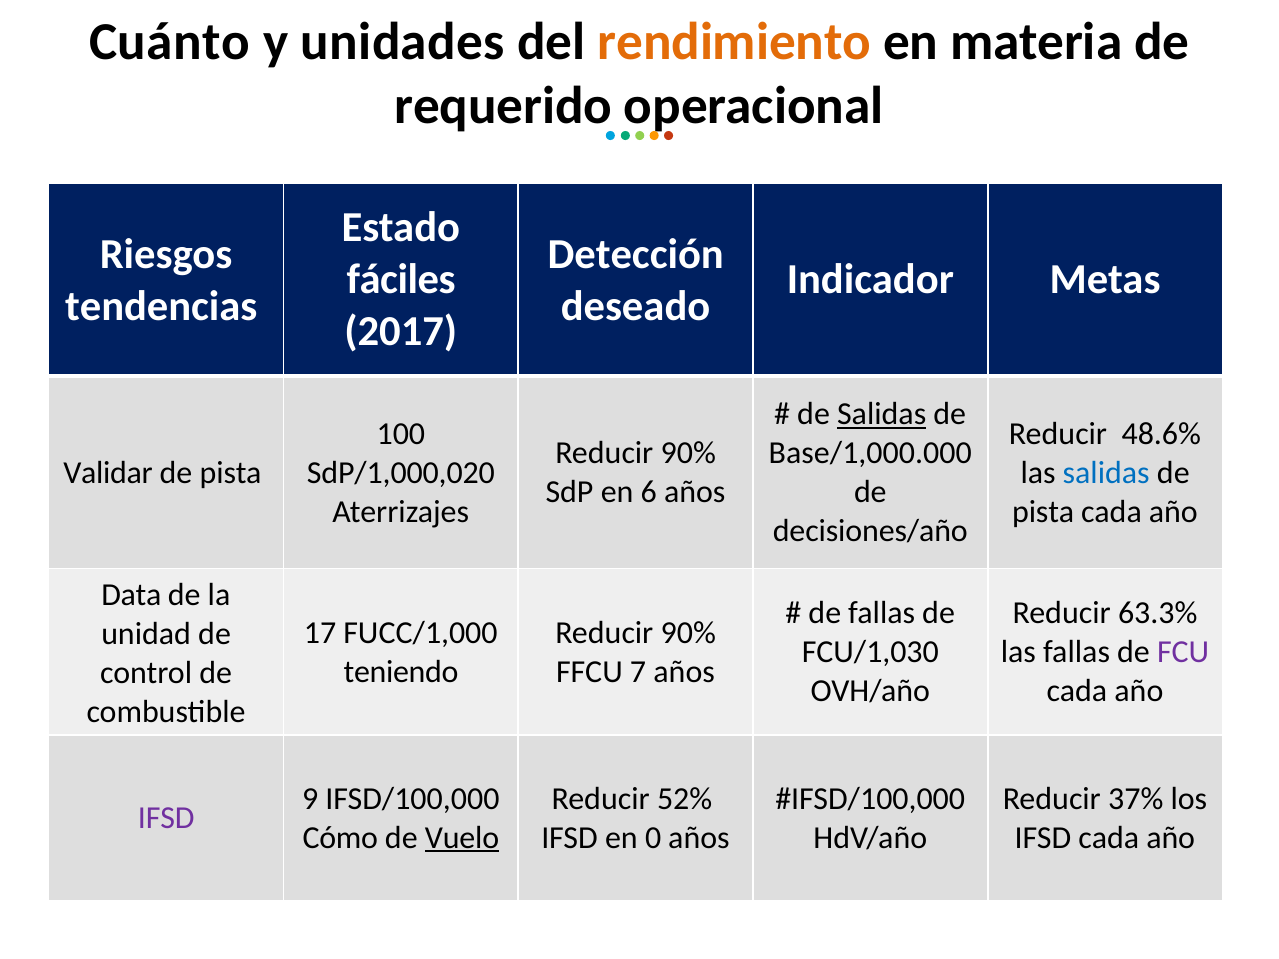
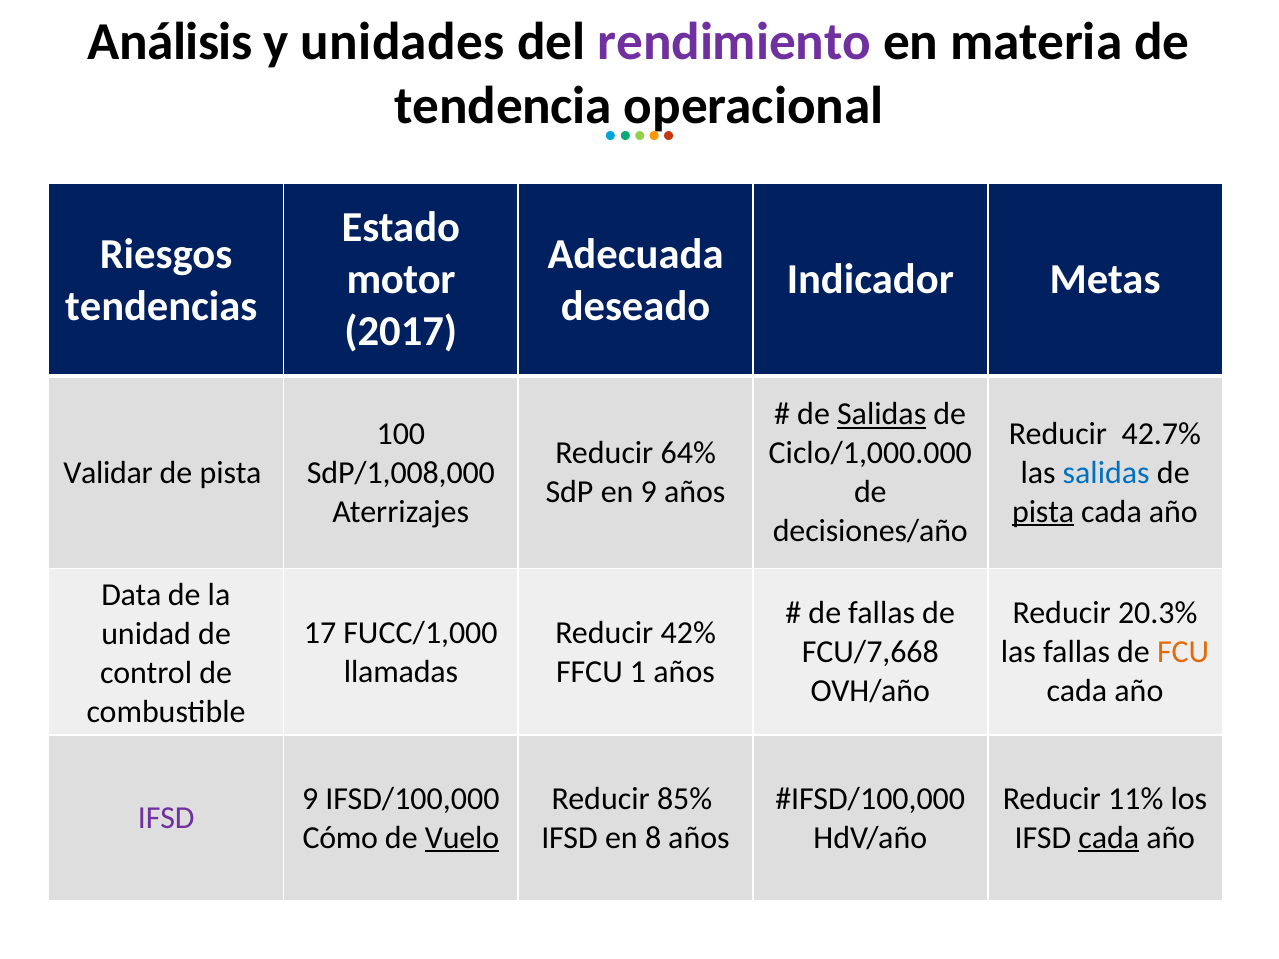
Cuánto: Cuánto -> Análisis (170, 42)
rendimiento colour: orange -> purple (734, 42)
requerido: requerido -> tendencia (503, 106)
Detección: Detección -> Adecuada (636, 254)
fáciles: fáciles -> motor (401, 280)
48.6%: 48.6% -> 42.7% (1161, 434)
90%: 90% -> 64% (688, 453)
Base/1,000.000: Base/1,000.000 -> Ciclo/1,000.000 (870, 453)
SdP/1,000,020: SdP/1,000,020 -> SdP/1,008,000 (401, 473)
en 6: 6 -> 9 (649, 492)
pista underline: none -> present (1043, 512)
63.3%: 63.3% -> 20.3% (1158, 613)
90%: 90% -> 42% (688, 633)
FCU/1,030: FCU/1,030 -> FCU/7,668 (870, 652)
FCU colour: purple -> orange (1183, 652)
teniendo: teniendo -> llamadas (401, 672)
7: 7 -> 1 (638, 672)
52%: 52% -> 85% (685, 799)
37%: 37% -> 11% (1136, 799)
0: 0 -> 8 (653, 838)
cada underline: none -> present (1109, 838)
